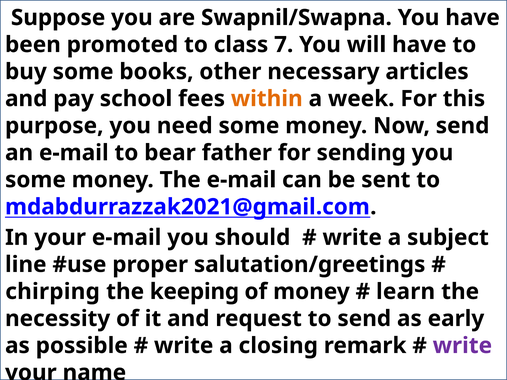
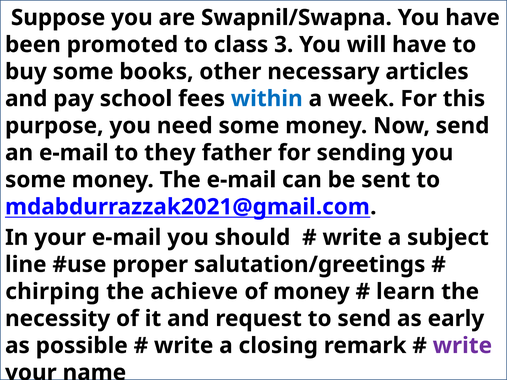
7: 7 -> 3 (284, 45)
within colour: orange -> blue (267, 99)
bear: bear -> they (170, 153)
keeping: keeping -> achieve (194, 292)
